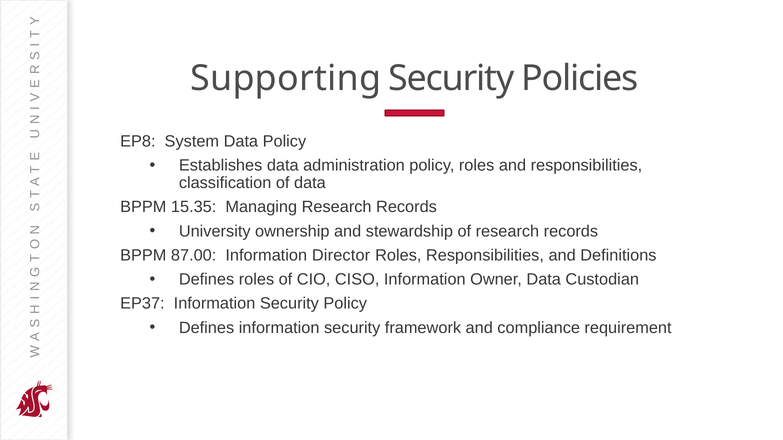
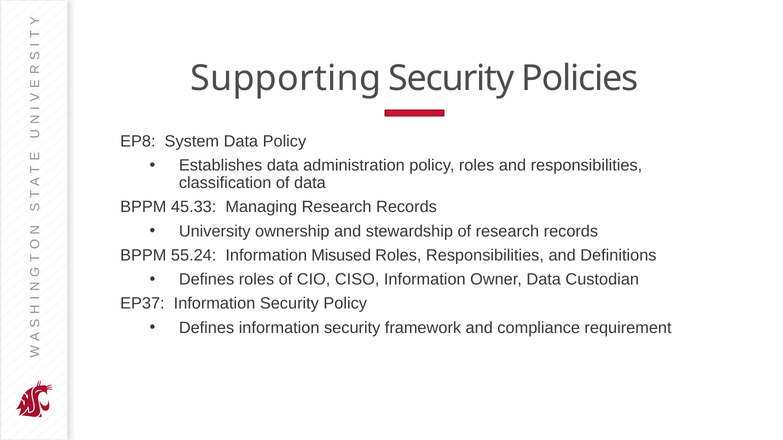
15.35: 15.35 -> 45.33 (194, 207)
87.00: 87.00 -> 55.24 (194, 256)
Director: Director -> Misused (341, 256)
